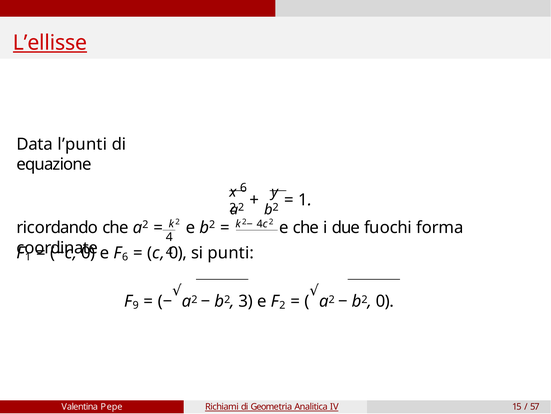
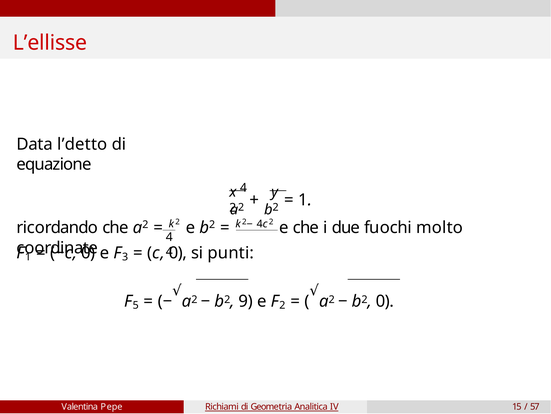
L’ellisse underline: present -> none (50, 43)
l’punti: l’punti -> l’detto (82, 144)
x 6: 6 -> 4 (243, 188)
forma: forma -> molto (440, 227)
6: 6 -> 3 (125, 257)
9: 9 -> 5 (136, 305)
3: 3 -> 9 (246, 301)
